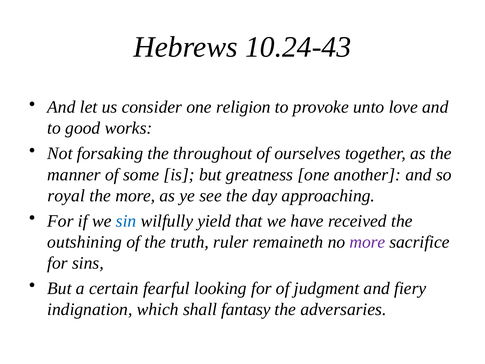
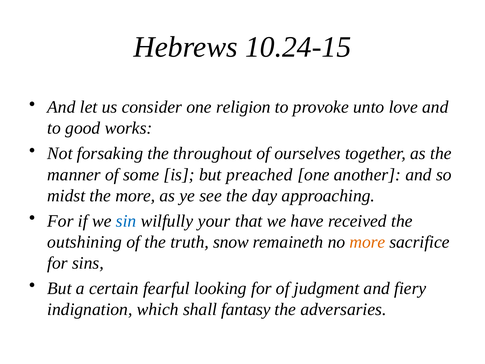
10.24-43: 10.24-43 -> 10.24-15 (298, 47)
greatness: greatness -> preached (259, 174)
royal: royal -> midst (66, 195)
yield: yield -> your (214, 221)
ruler: ruler -> snow (231, 242)
more colour: purple -> orange (367, 242)
